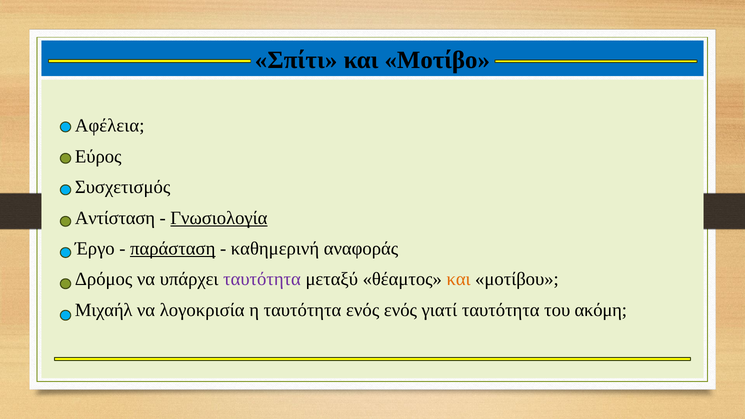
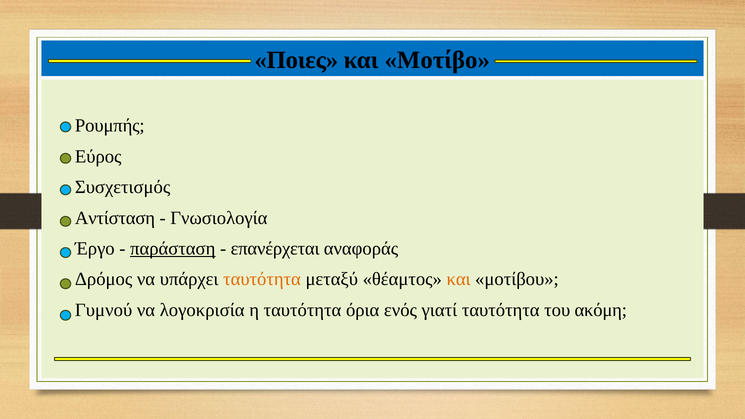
Σπίτι: Σπίτι -> Ποιες (296, 60)
Αφέλεια: Αφέλεια -> Ρουμπής (110, 126)
Γνωσιολογία underline: present -> none (219, 218)
καθημερινή: καθημερινή -> επανέρχεται (275, 249)
ταυτότητα colour: purple -> orange (262, 279)
Μιχαήλ: Μιχαήλ -> Γυμνού (104, 310)
ταυτότητα ενός: ενός -> όρια (363, 310)
